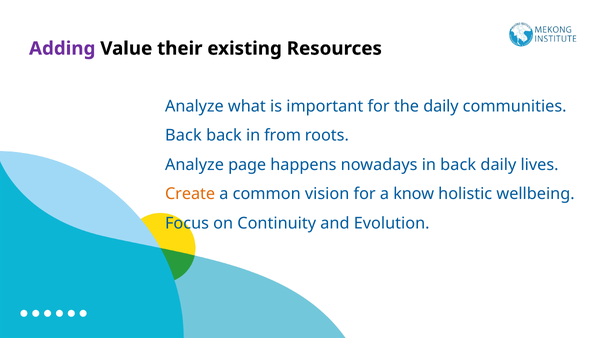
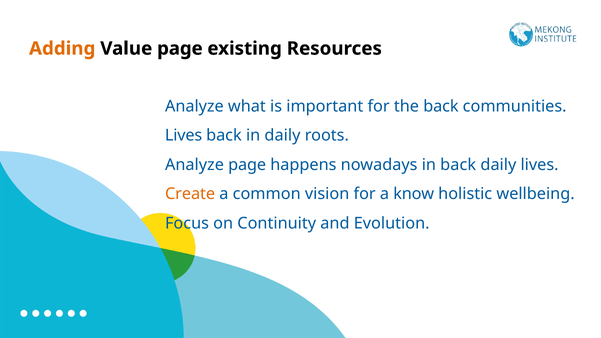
Adding colour: purple -> orange (62, 49)
Value their: their -> page (180, 49)
the daily: daily -> back (441, 106)
Back: Back -> Lives (184, 135)
in from: from -> daily (282, 135)
